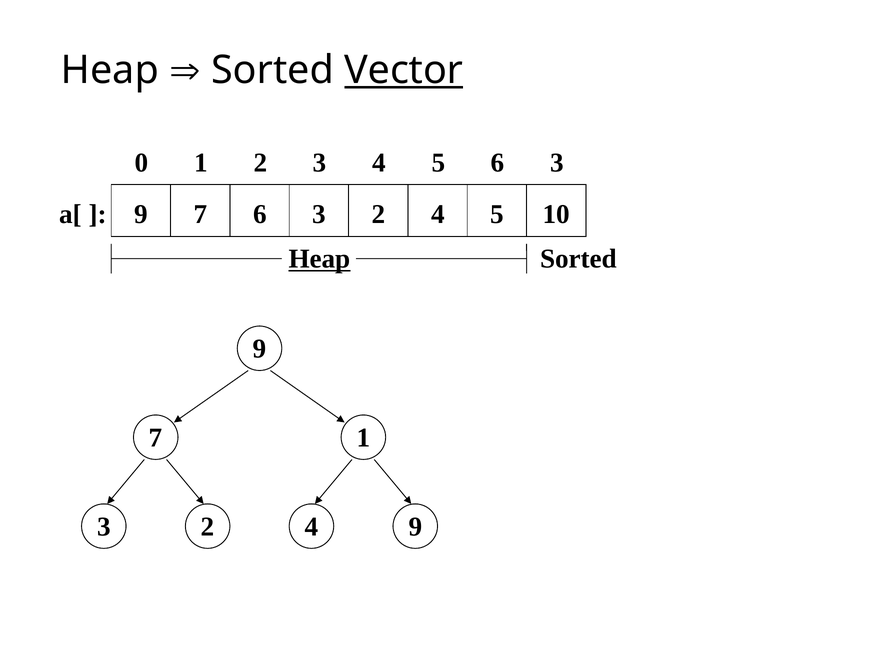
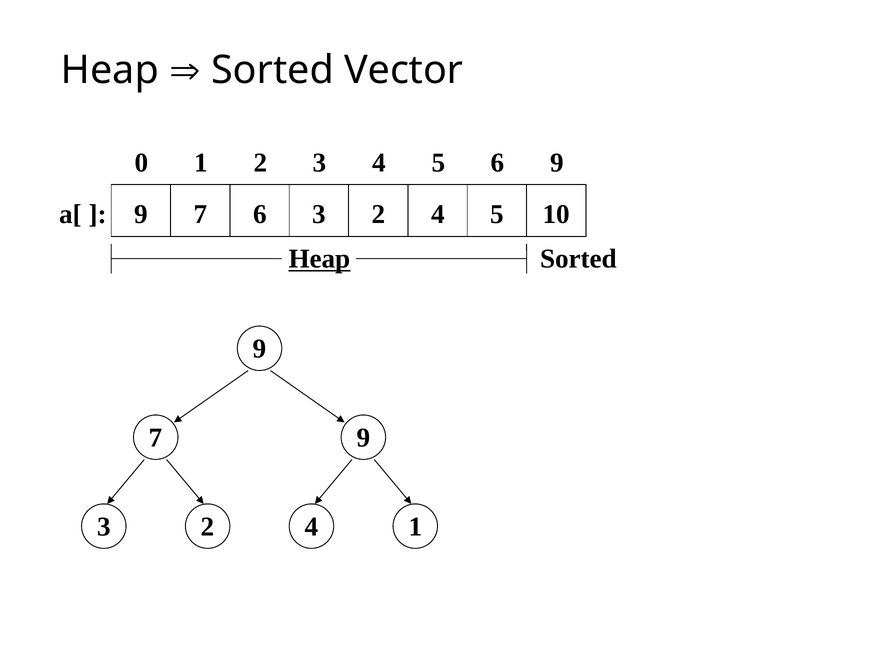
Vector underline: present -> none (404, 70)
0 3: 3 -> 9 (557, 163)
1: 1 -> 9 (363, 438)
4 9: 9 -> 1 (415, 527)
